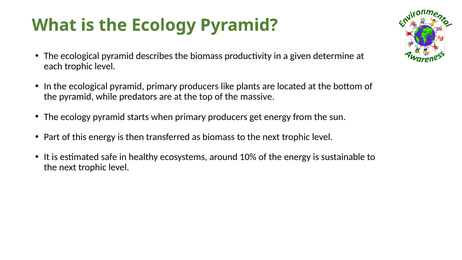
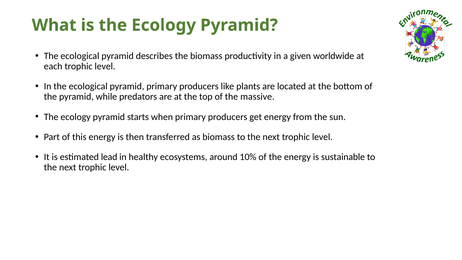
determine: determine -> worldwide (334, 56)
safe: safe -> lead (109, 157)
